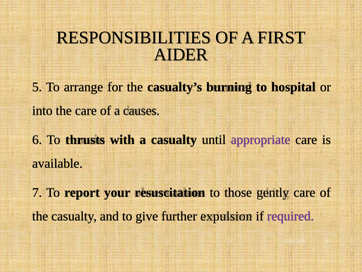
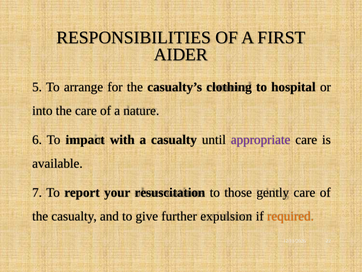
burning: burning -> clothing (229, 87)
causes: causes -> nature (141, 111)
thrusts: thrusts -> impact (85, 140)
required colour: purple -> orange (290, 216)
